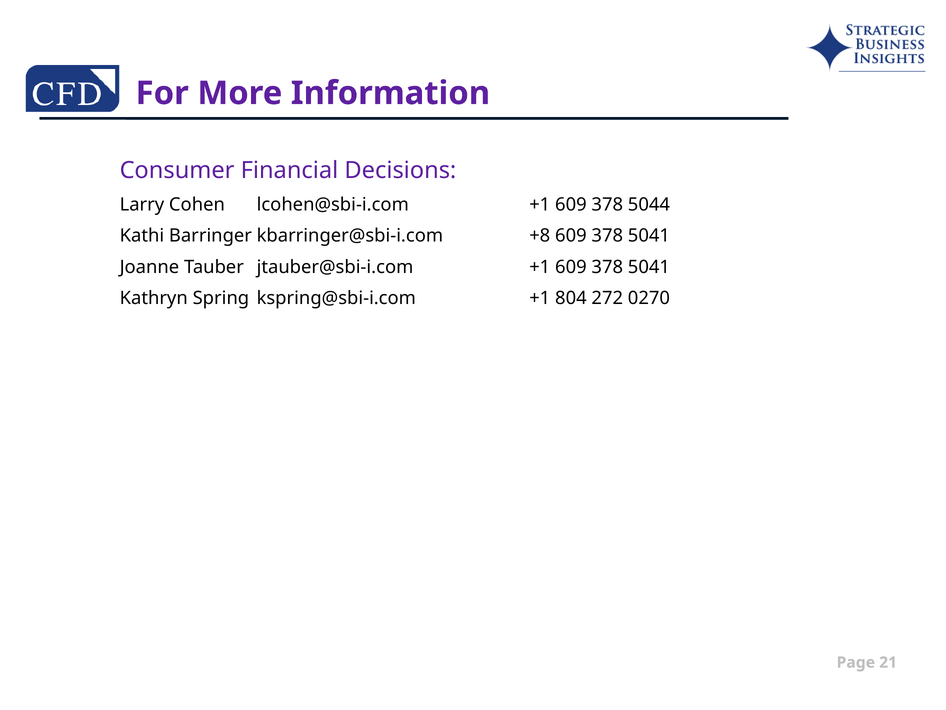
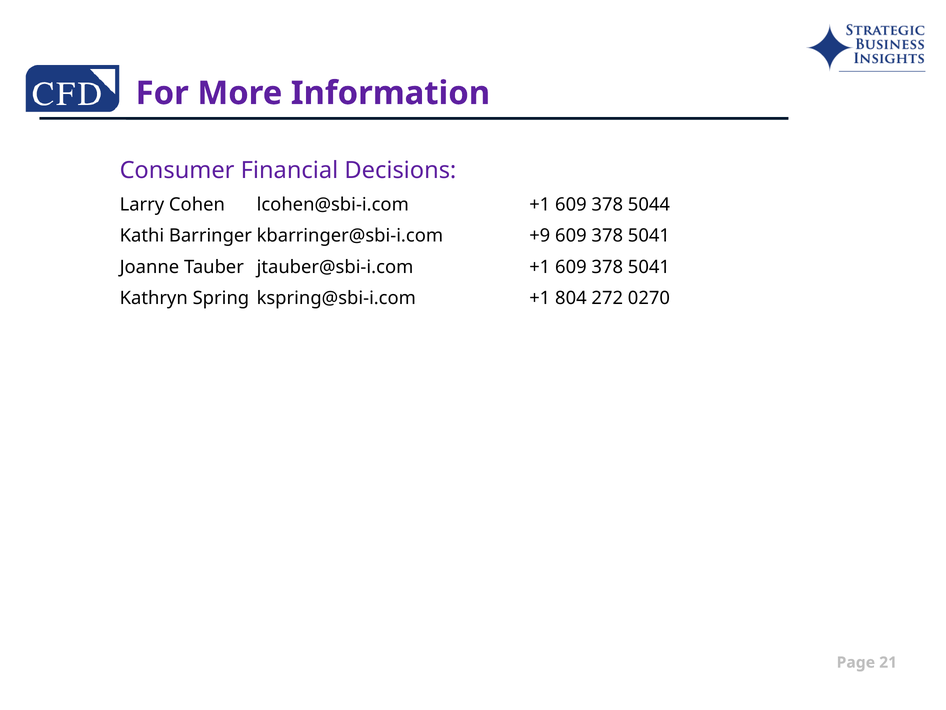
+8: +8 -> +9 (540, 236)
